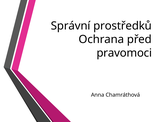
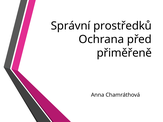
pravomoci: pravomoci -> přiměřeně (124, 53)
